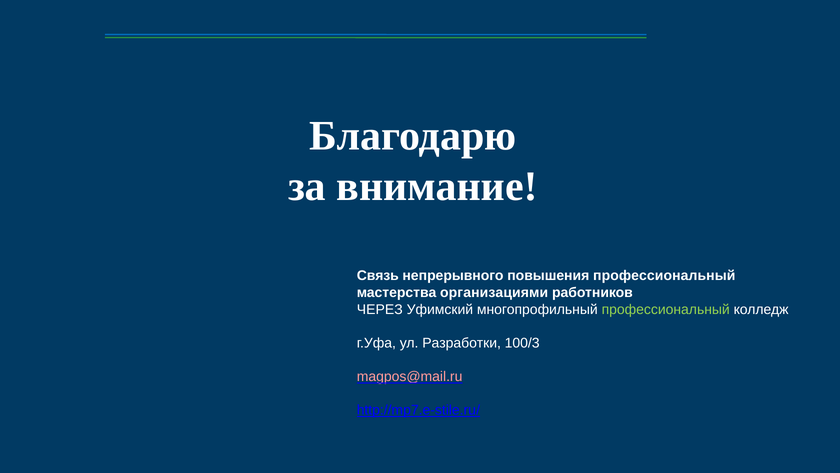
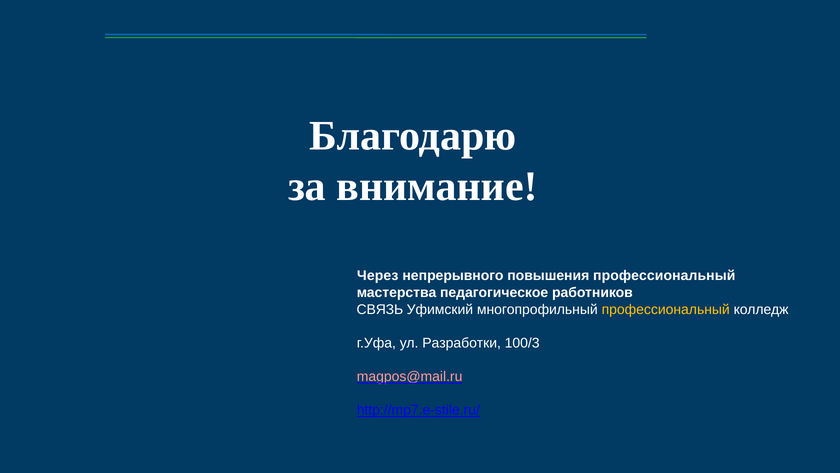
Связь: Связь -> Через (378, 276)
организациями: организациями -> педагогическое (494, 292)
ЧЕРЕЗ: ЧЕРЕЗ -> СВЯЗЬ (380, 309)
профессиональный colour: light green -> yellow (666, 309)
